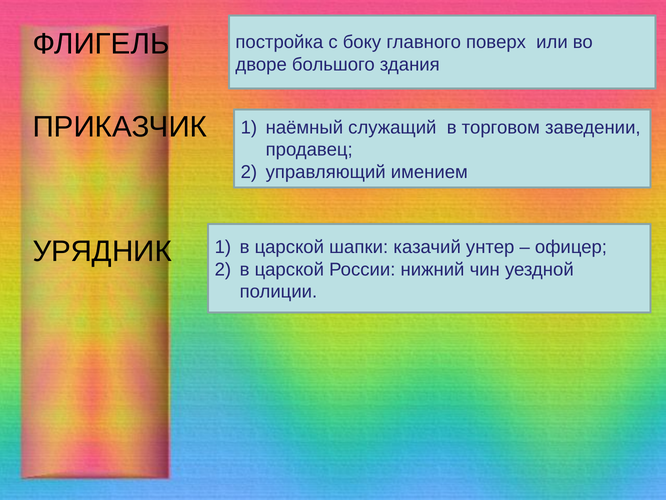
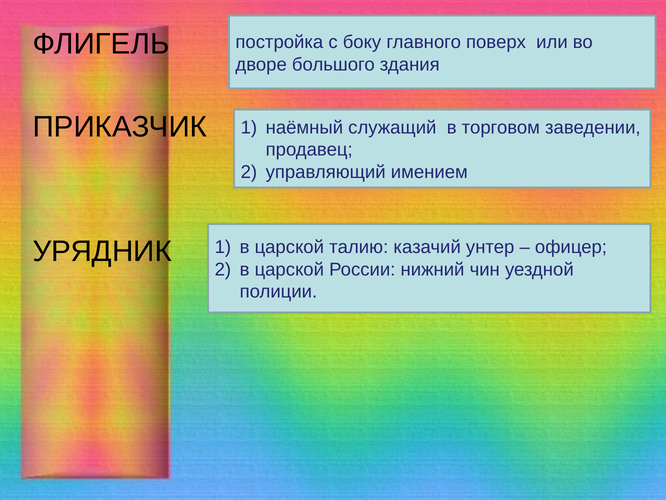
шапки: шапки -> талию (359, 247)
